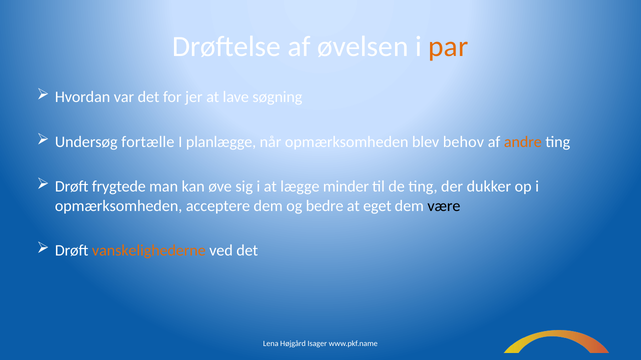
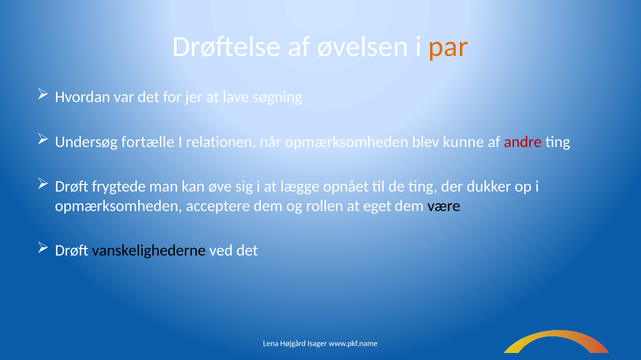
planlægge: planlægge -> relationen (221, 142)
behov: behov -> kunne (463, 142)
andre colour: orange -> red (523, 142)
minder: minder -> opnået (346, 187)
bedre: bedre -> rollen (325, 206)
vanskelighederne colour: orange -> black (149, 251)
